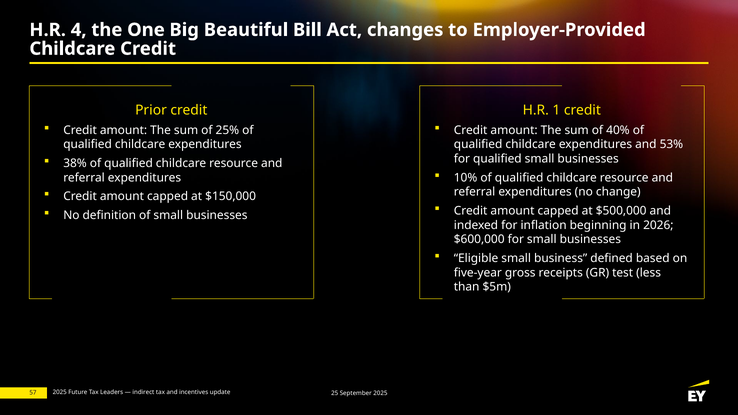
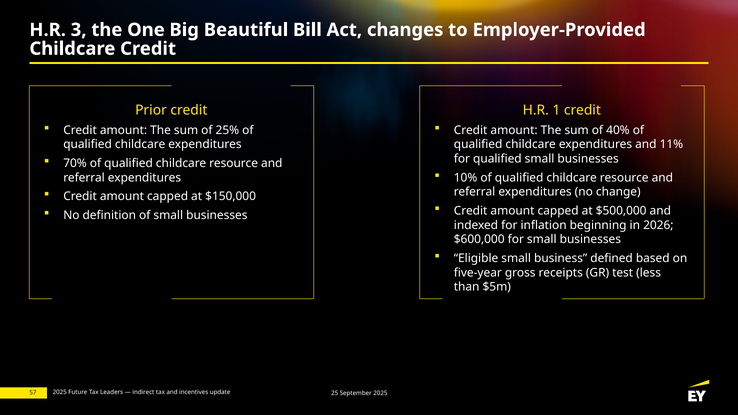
4: 4 -> 3 (79, 30)
53%: 53% -> 11% (671, 144)
38%: 38% -> 70% (75, 163)
